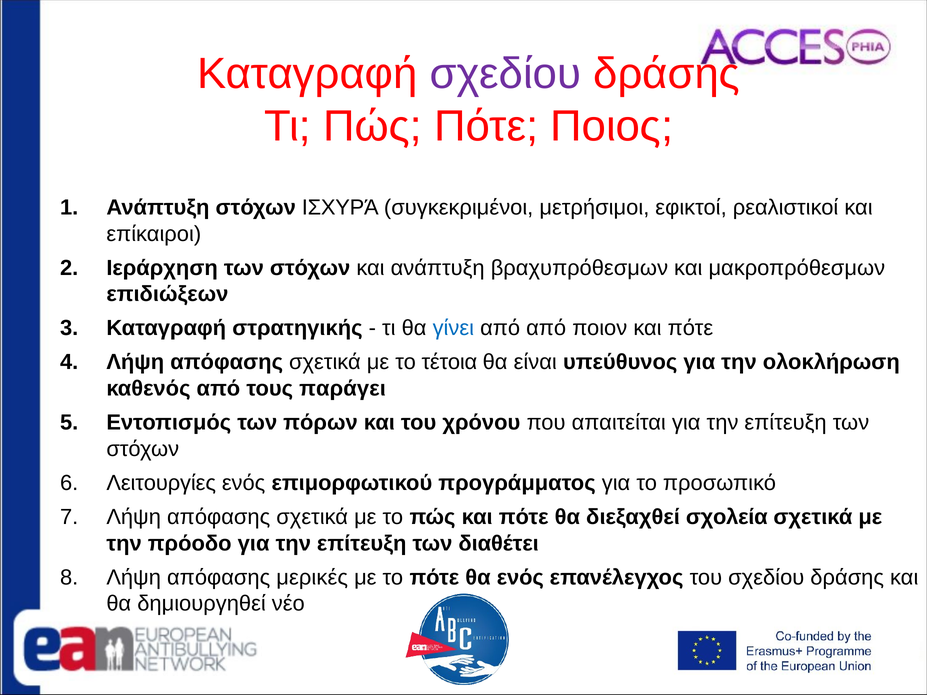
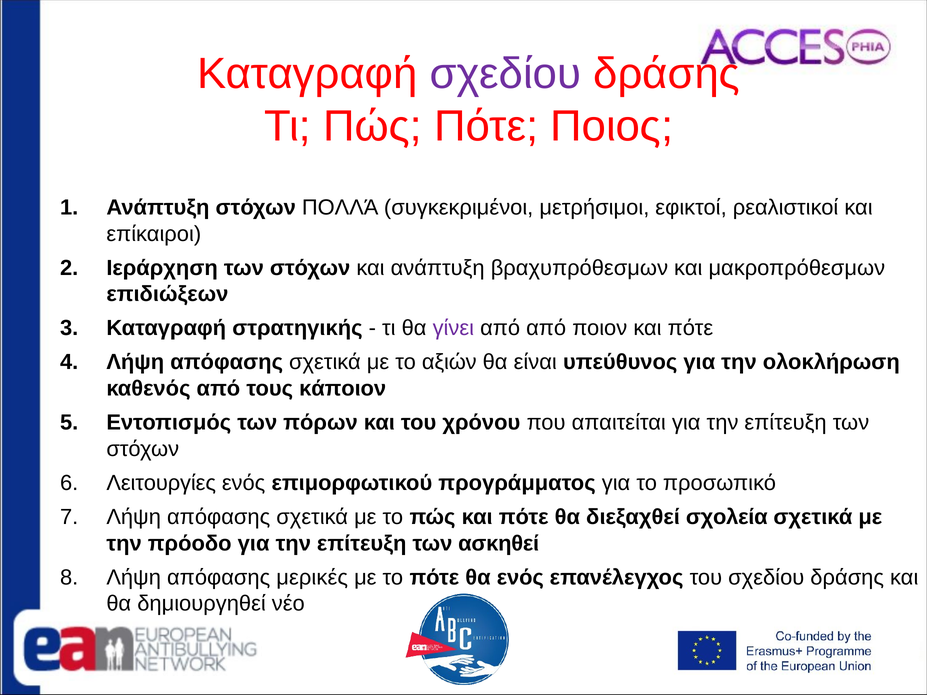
ΙΣΧΥΡΆ: ΙΣΧΥΡΆ -> ΠΟΛΛΆ (340, 208)
γίνει colour: blue -> purple (453, 328)
τέτοια: τέτοια -> αξιών (449, 362)
παράγει: παράγει -> κάποιον (343, 389)
διαθέτει: διαθέτει -> ασκηθεί (499, 543)
